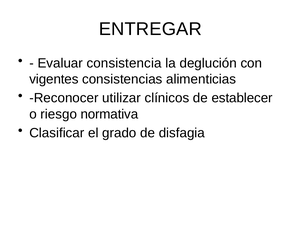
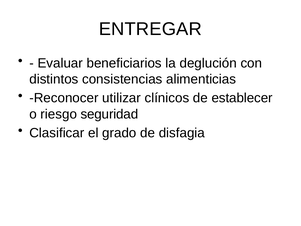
consistencia: consistencia -> beneficiarios (124, 63)
vigentes: vigentes -> distintos (54, 79)
normativa: normativa -> seguridad (109, 114)
